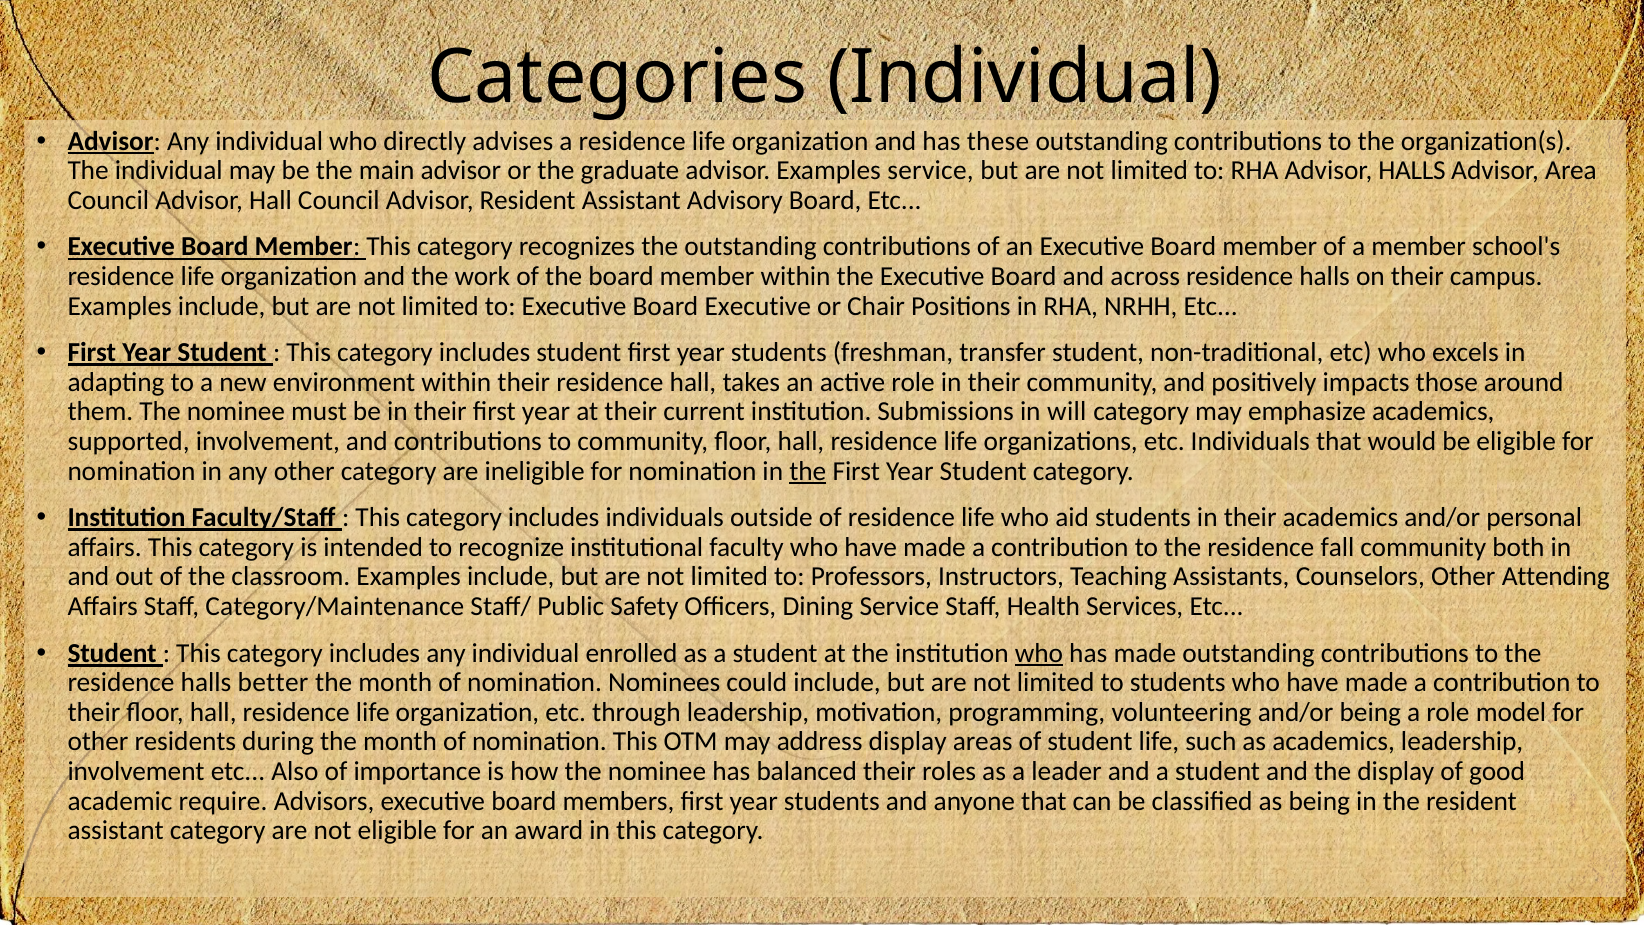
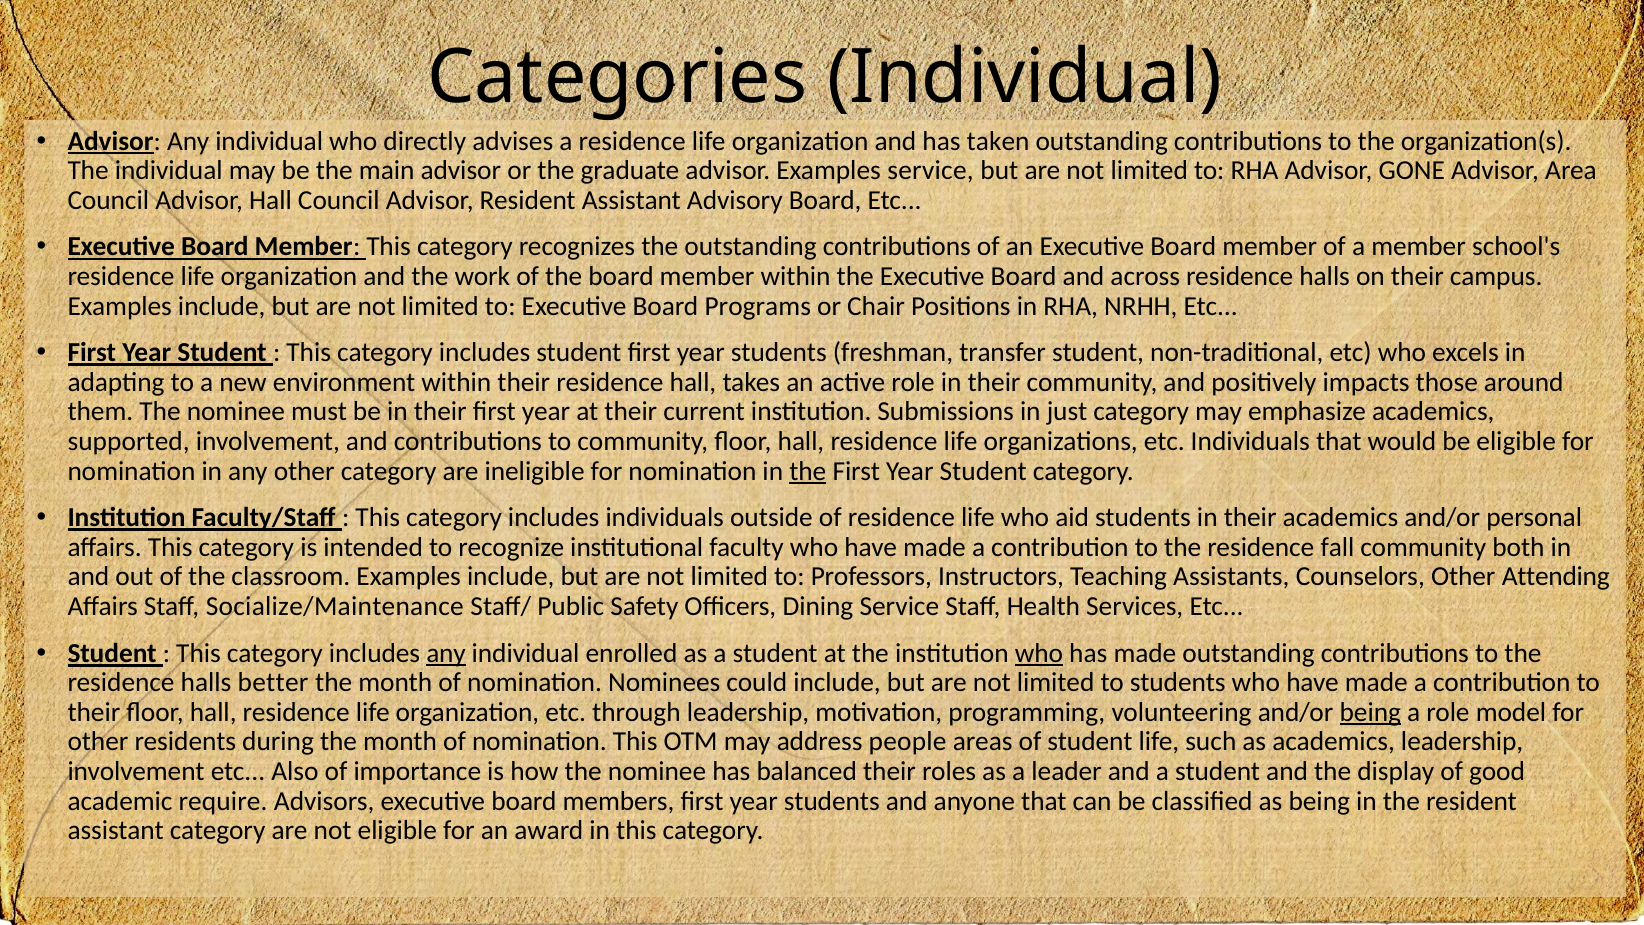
these: these -> taken (998, 141)
Advisor HALLS: HALLS -> GONE (1412, 171)
Board Executive: Executive -> Programs (758, 306)
will: will -> just (1067, 412)
Category/Maintenance: Category/Maintenance -> Socialize/Maintenance (335, 606)
any underline: none -> present (446, 653)
being underline: none -> present (1370, 712)
address display: display -> people (908, 742)
